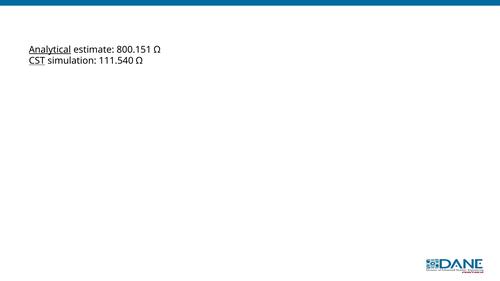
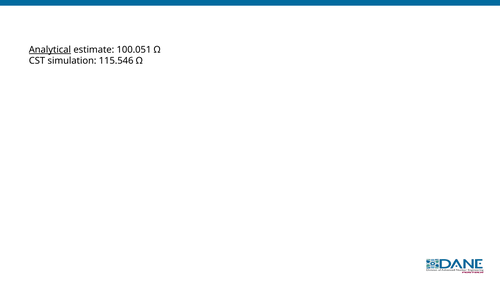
800.151: 800.151 -> 100.051 (134, 50)
CST underline: present -> none (37, 61)
111.540: 111.540 -> 115.546 (116, 61)
